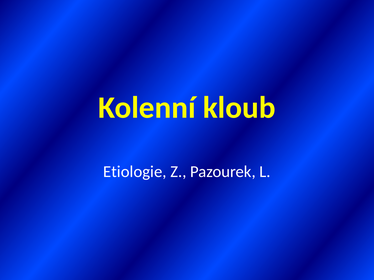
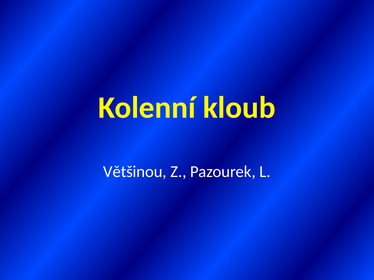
Etiologie: Etiologie -> Většinou (135, 172)
